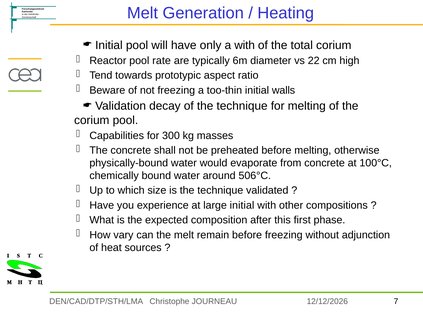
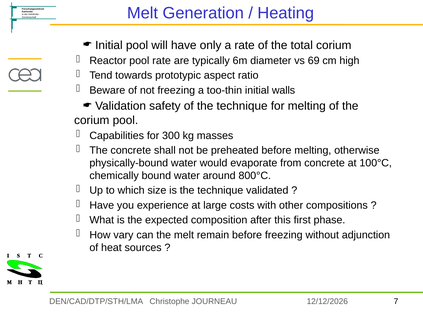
a with: with -> rate (245, 45)
22: 22 -> 69 (314, 61)
decay: decay -> safety (165, 106)
506°C: 506°C -> 800°C (255, 176)
large initial: initial -> costs (242, 205)
